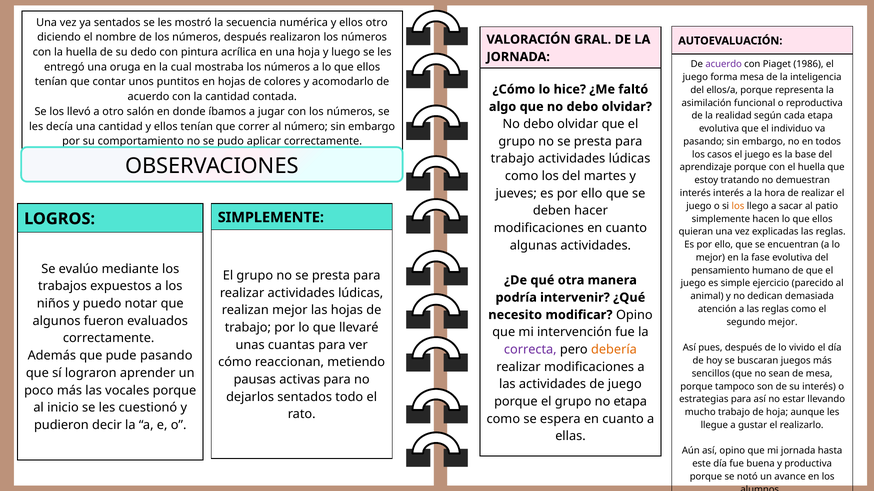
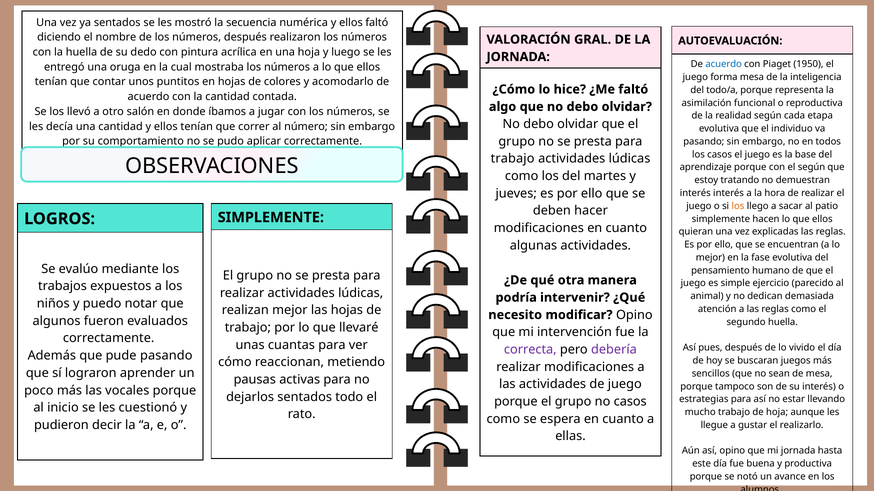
otro: otro -> faltó (377, 23)
acuerdo colour: purple -> blue (724, 64)
1986: 1986 -> 1950 (808, 64)
ellos/a: ellos/a -> todo/a (722, 90)
el huella: huella -> según (812, 168)
segundo mejor: mejor -> huella (783, 322)
debería colour: orange -> purple (614, 350)
no etapa: etapa -> casos (630, 402)
